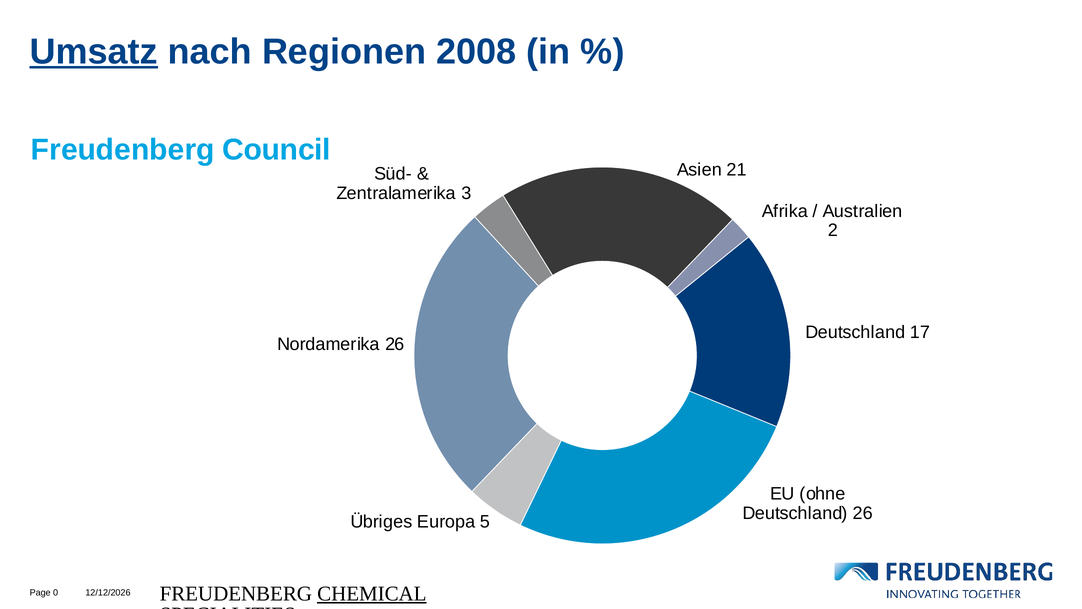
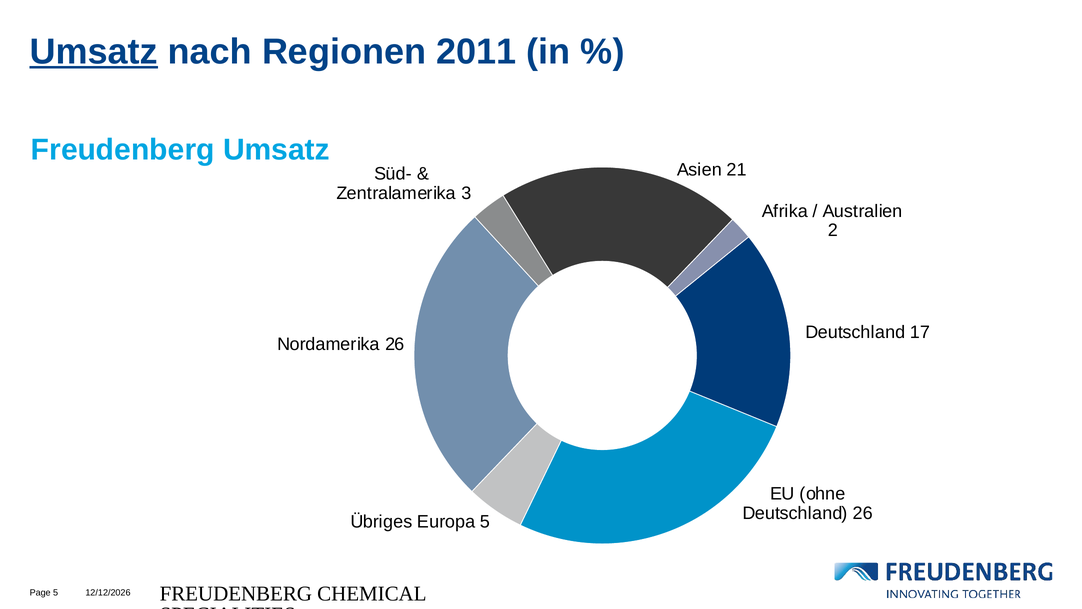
2008: 2008 -> 2011 (476, 52)
Freudenberg Council: Council -> Umsatz (277, 150)
Page 0: 0 -> 5 (56, 593)
CHEMICAL underline: present -> none (372, 594)
